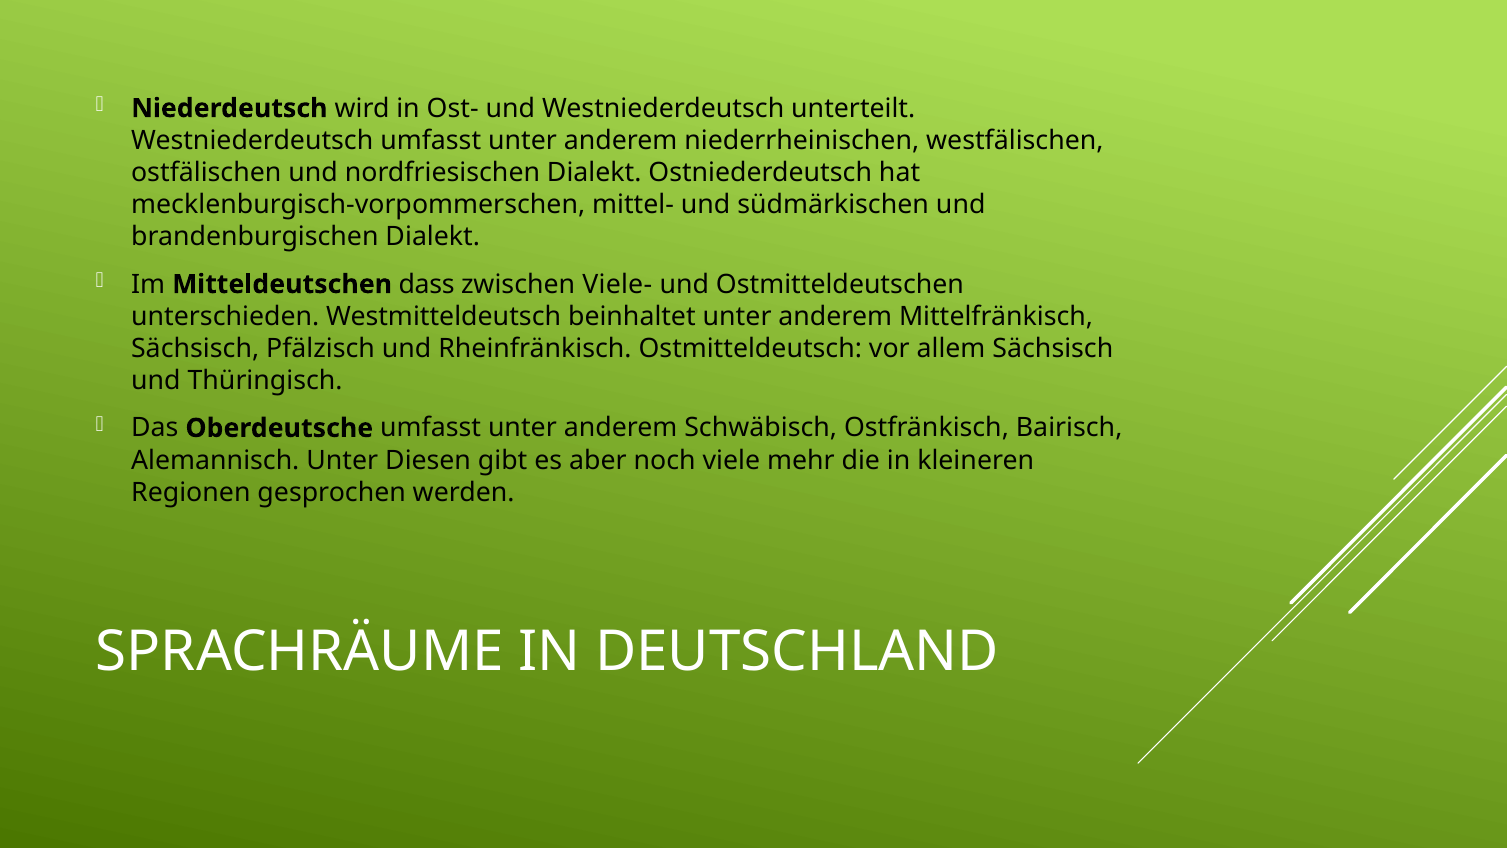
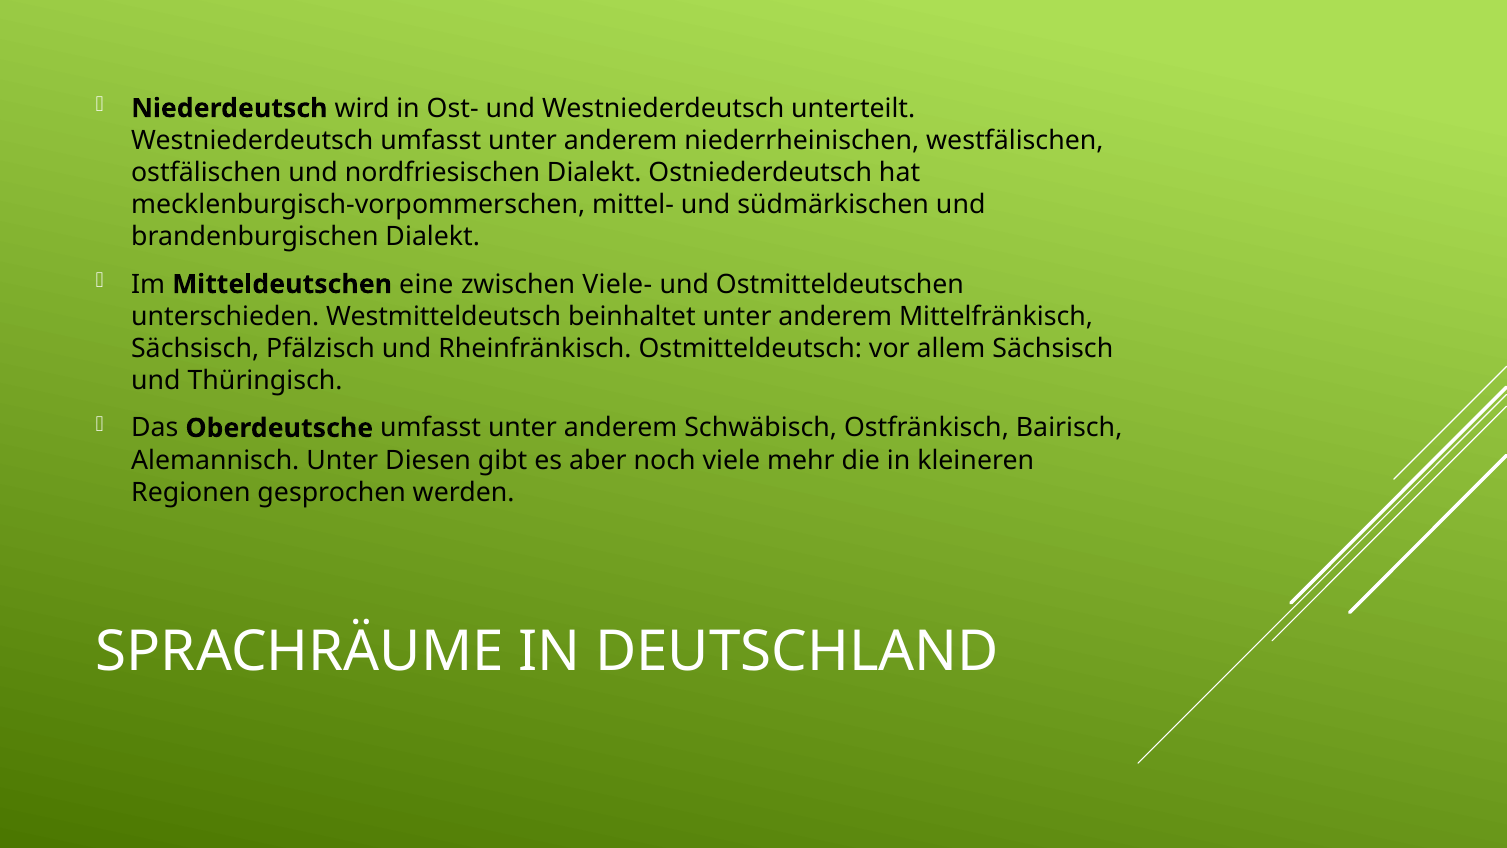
dass: dass -> eine (426, 284)
